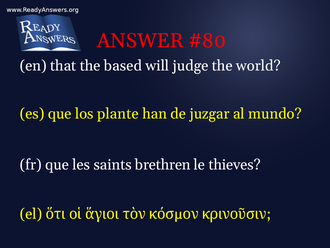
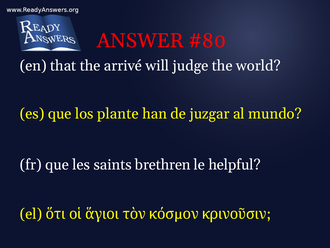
based: based -> arrivé (123, 66)
thieves: thieves -> helpful (235, 164)
